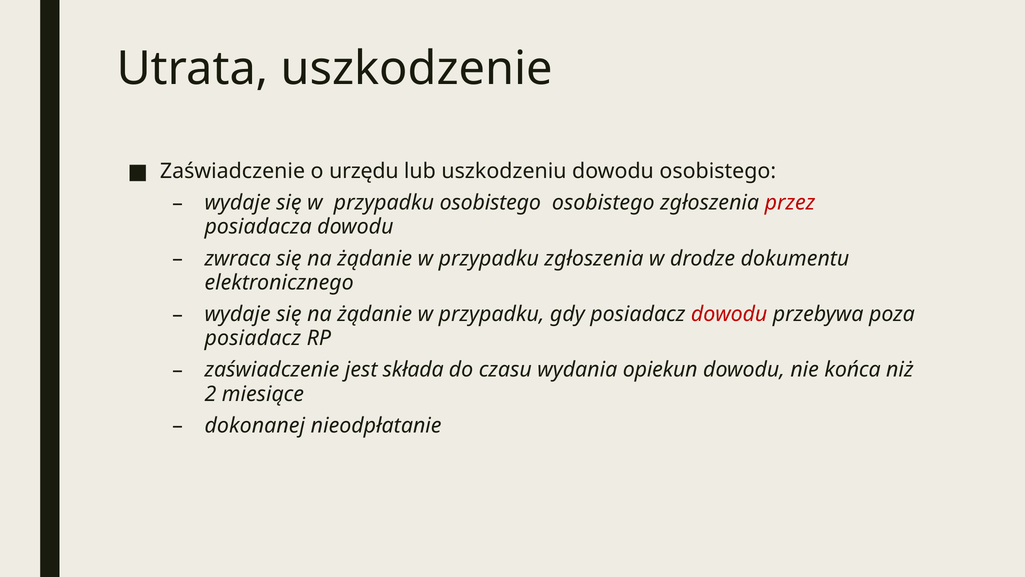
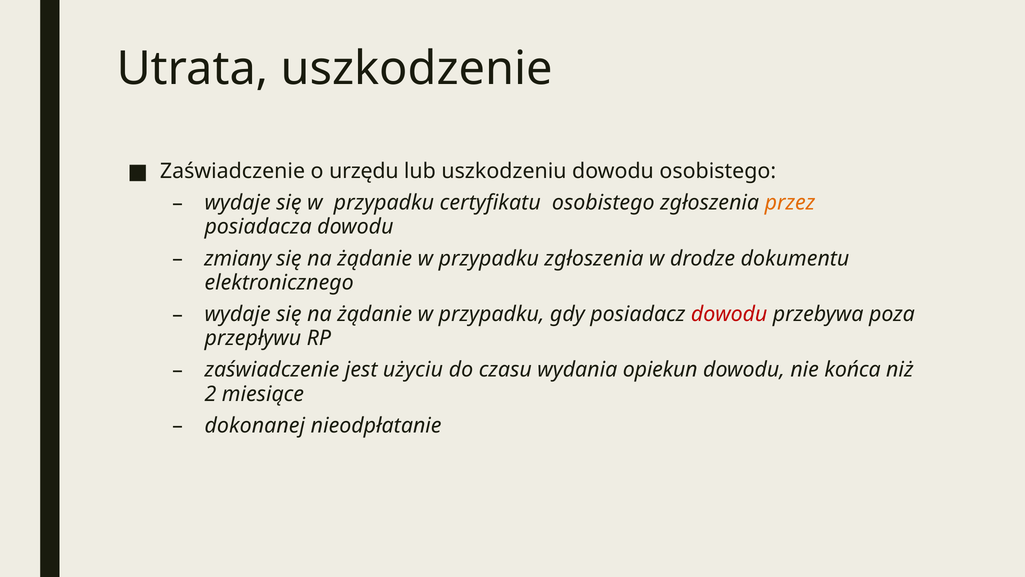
przypadku osobistego: osobistego -> certyfikatu (490, 203)
przez colour: red -> orange (790, 203)
zwraca: zwraca -> zmiany (238, 258)
posiadacz: posiadacz -> przepływu (253, 338)
składa: składa -> użyciu (413, 370)
